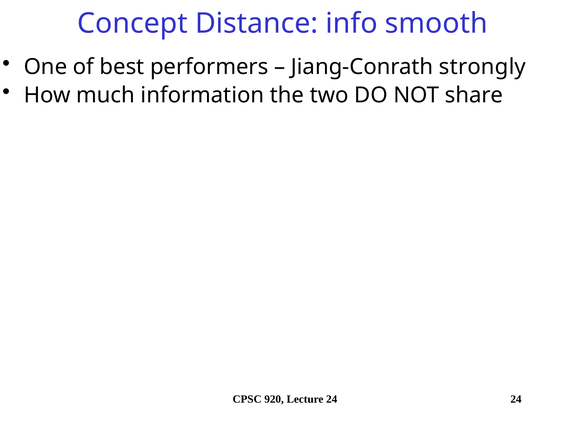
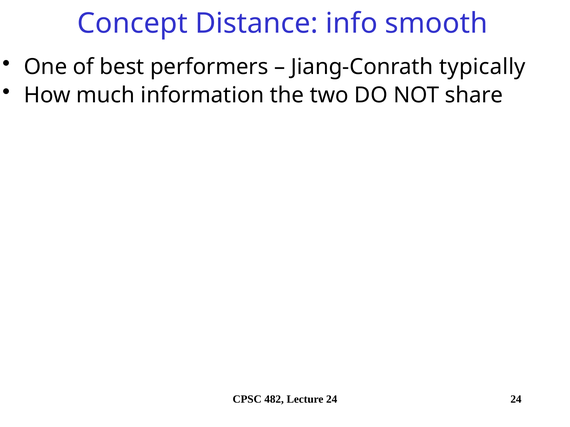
strongly: strongly -> typically (482, 67)
920: 920 -> 482 (274, 400)
